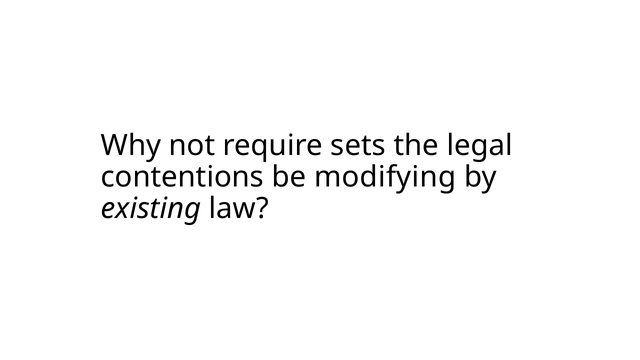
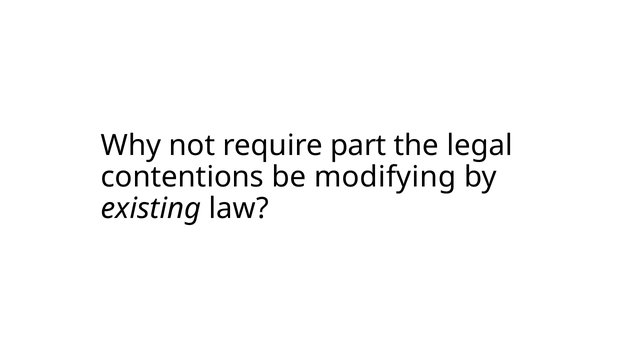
sets: sets -> part (358, 145)
